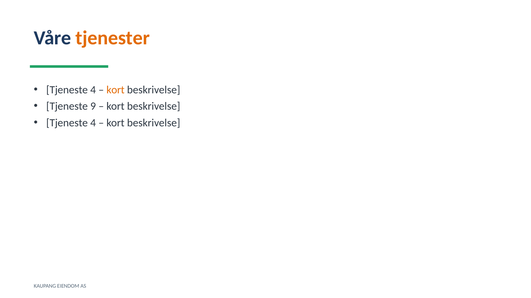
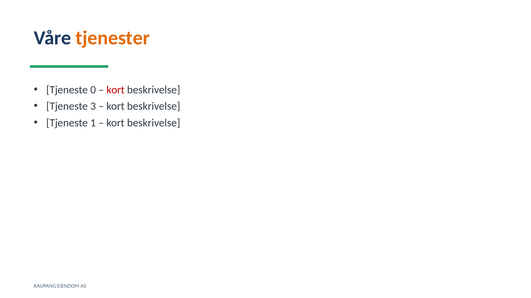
4: 4 -> 0 (93, 90)
kort colour: orange -> red (116, 90)
9: 9 -> 3 (93, 107)
4: 4 -> 1 (93, 123)
